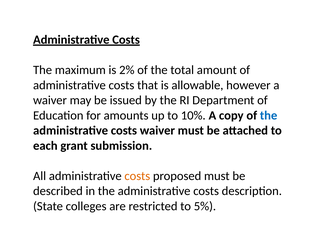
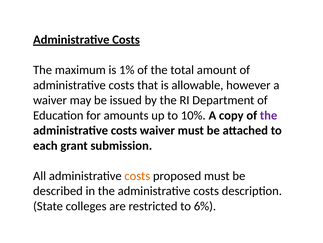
2%: 2% -> 1% (127, 70)
the colour: blue -> purple (269, 115)
5%: 5% -> 6% (205, 205)
